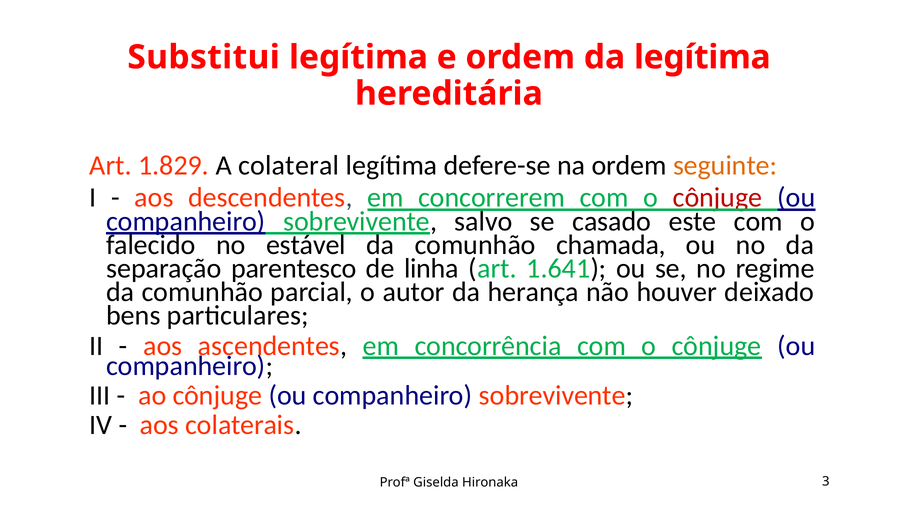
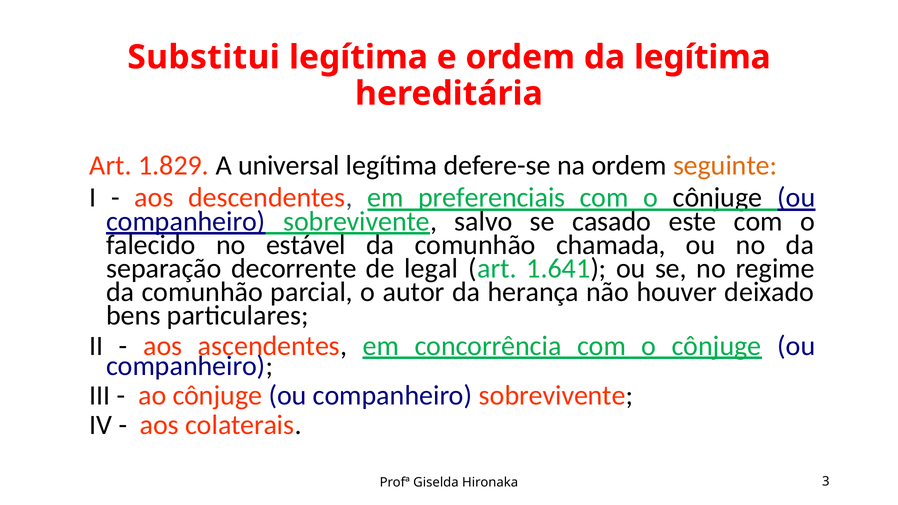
colateral: colateral -> universal (289, 166)
concorrerem: concorrerem -> preferenciais (492, 198)
cônjuge colour: red -> black (717, 198)
parentesco: parentesco -> decorrente (294, 268)
linha: linha -> legal (431, 268)
